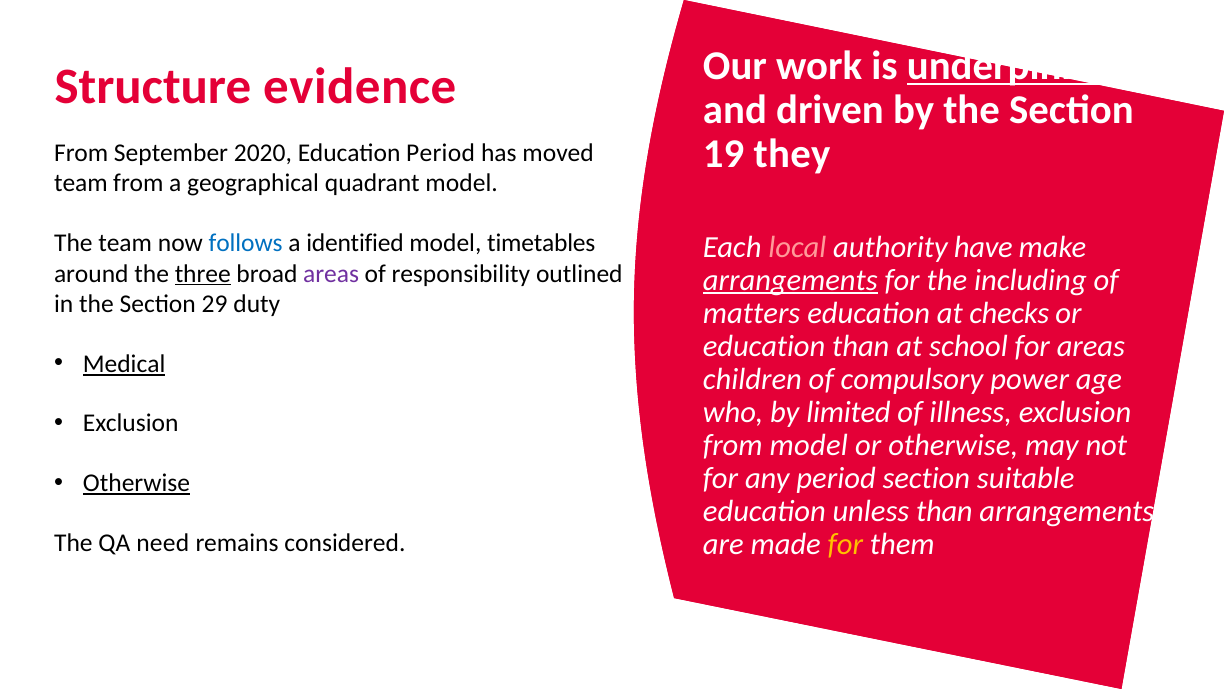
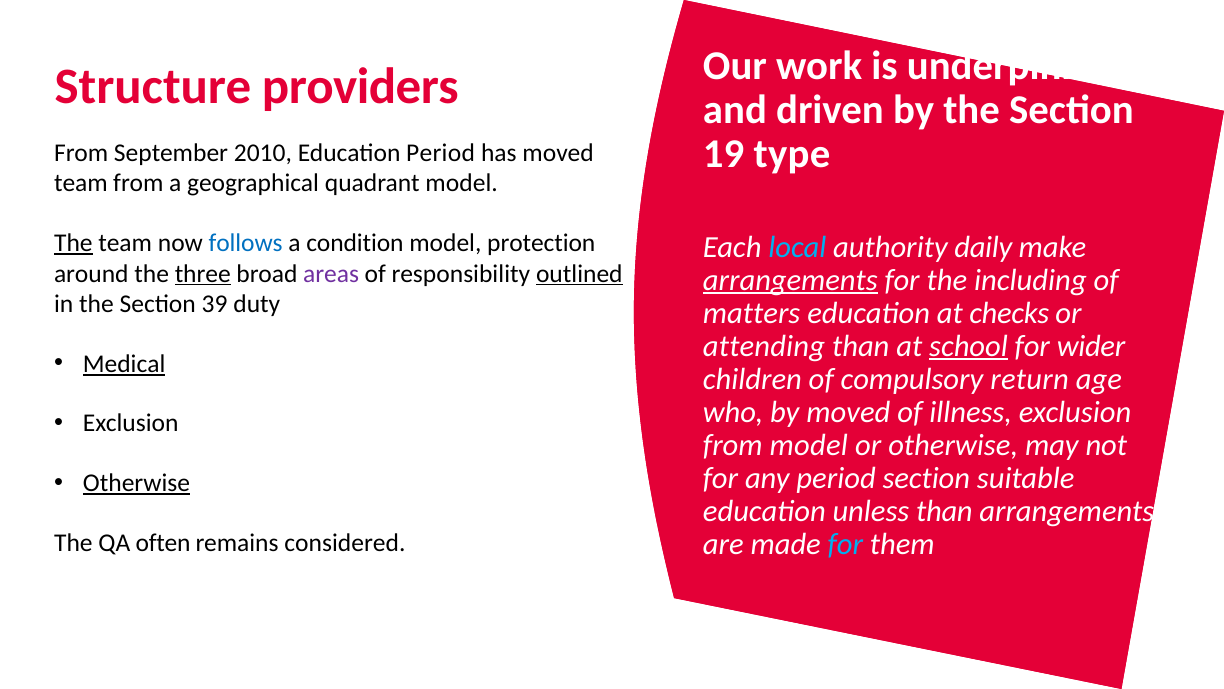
underpinned underline: present -> none (1016, 66)
evidence: evidence -> providers (360, 86)
they: they -> type (792, 154)
2020: 2020 -> 2010 (263, 153)
The underline: none -> present (73, 243)
identified: identified -> condition (355, 243)
timetables: timetables -> protection (541, 243)
local colour: pink -> light blue (797, 247)
have: have -> daily (983, 247)
outlined underline: none -> present (579, 274)
29: 29 -> 39 (215, 304)
education: education -> attending (764, 346)
school underline: none -> present (969, 346)
for areas: areas -> wider (1091, 346)
power: power -> return (1030, 379)
by limited: limited -> moved (848, 412)
for colour: yellow -> light blue (845, 544)
need: need -> often (163, 542)
